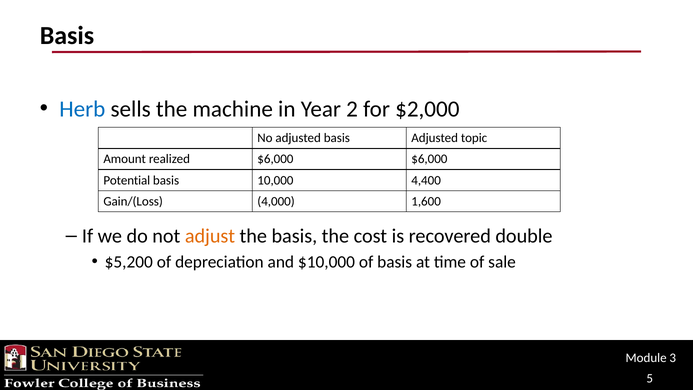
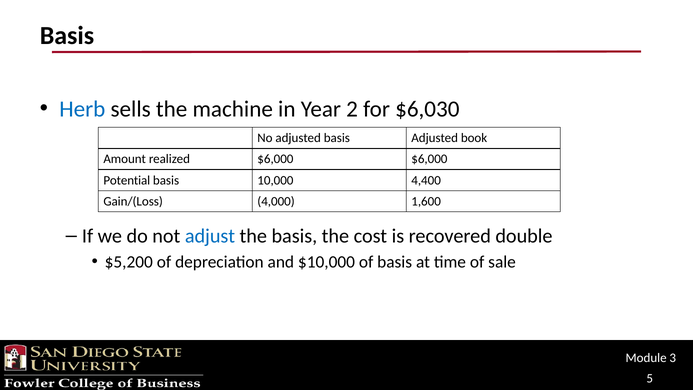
$2,000: $2,000 -> $6,030 (427, 109)
topic: topic -> book (474, 138)
adjust colour: orange -> blue (210, 236)
